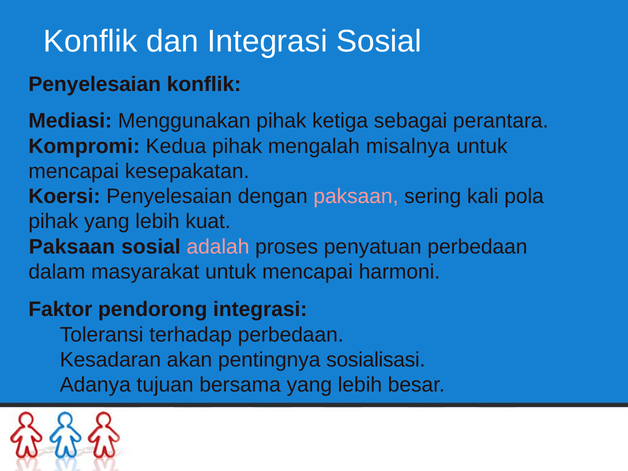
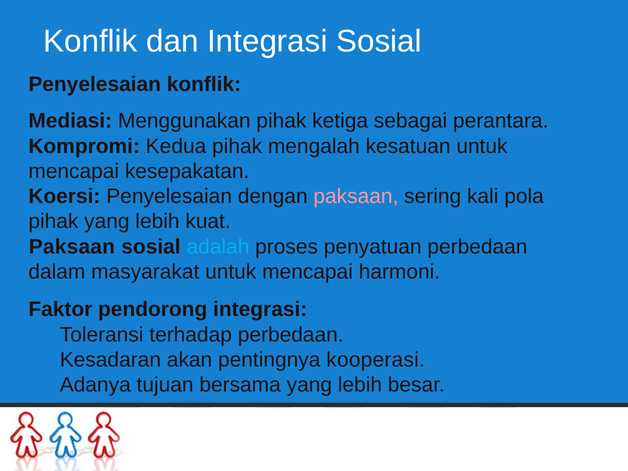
misalnya: misalnya -> kesatuan (408, 146)
adalah colour: pink -> light blue (218, 247)
sosialisasi: sosialisasi -> kooperasi (376, 360)
